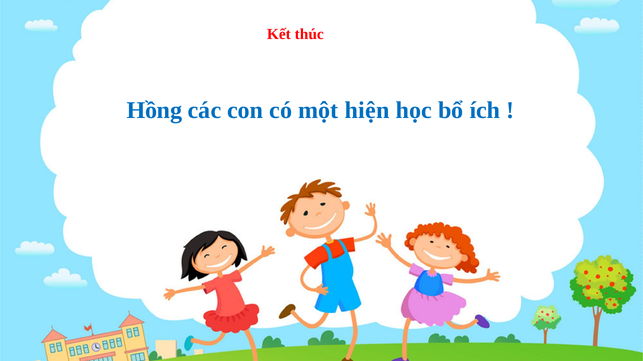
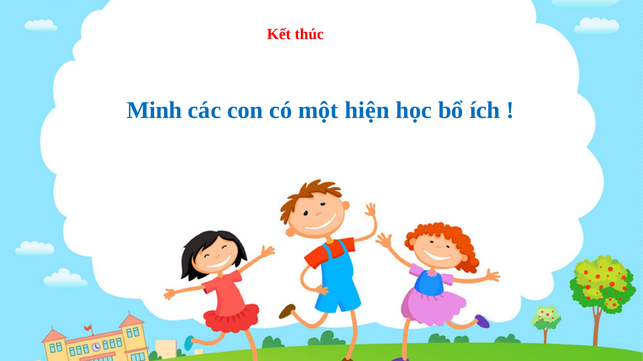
Hồng: Hồng -> Minh (154, 110)
